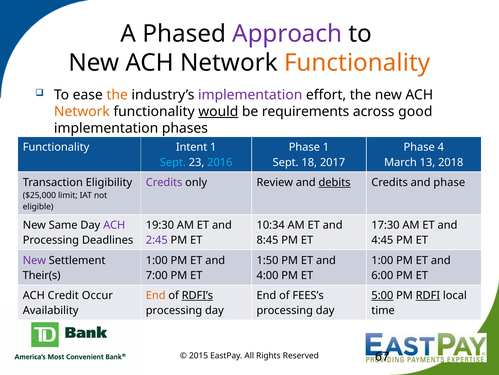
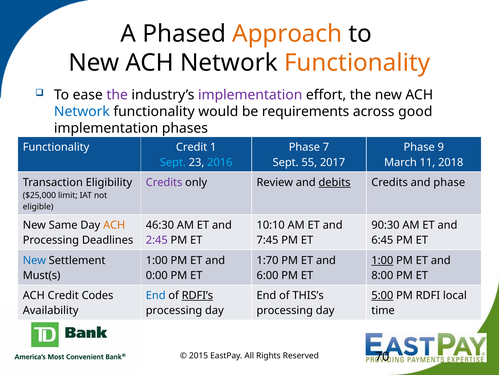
Approach colour: purple -> orange (287, 34)
the colour: orange -> purple (117, 95)
Network colour: orange -> blue (82, 111)
would underline: present -> none (218, 111)
Functionality Intent: Intent -> Credit (192, 147)
Phase 1: 1 -> 7 (326, 147)
4: 4 -> 9 (441, 147)
18: 18 -> 55 (309, 162)
13: 13 -> 11 (427, 162)
ACH colour: purple -> orange (114, 225)
19:30: 19:30 -> 46:30 (160, 225)
10:34: 10:34 -> 10:10 (271, 225)
17:30: 17:30 -> 90:30 (385, 225)
8:45: 8:45 -> 7:45 (267, 240)
4:45: 4:45 -> 6:45 (382, 240)
New colour: purple -> blue (34, 260)
1:50: 1:50 -> 1:70 (267, 260)
1:00 underline: none -> present (382, 260)
Their(s: Their(s -> Must(s (42, 275)
7:00: 7:00 -> 0:00 (157, 275)
4:00: 4:00 -> 6:00 (267, 275)
6:00: 6:00 -> 8:00 (382, 275)
Occur: Occur -> Codes (97, 295)
End colour: orange -> blue (156, 295)
FEES’s: FEES’s -> THIS’s (308, 295)
RDFI underline: present -> none (428, 295)
67: 67 -> 70 (382, 356)
